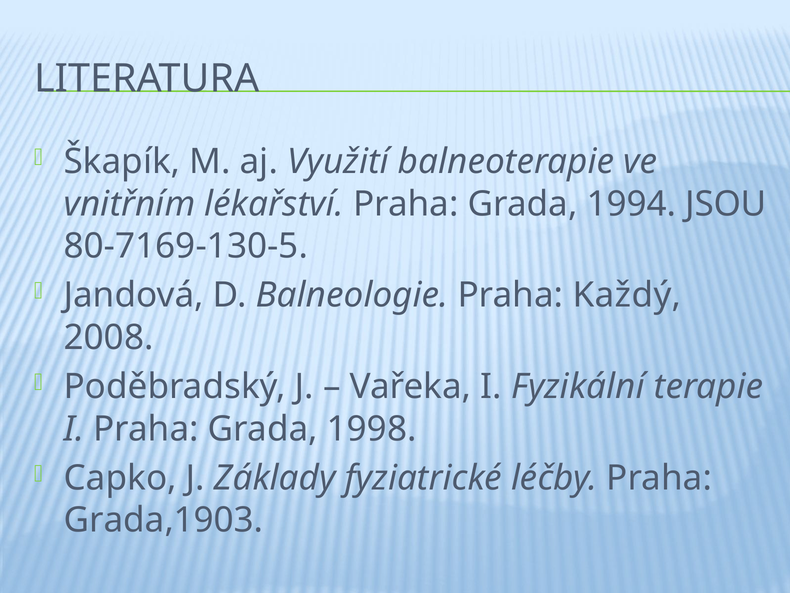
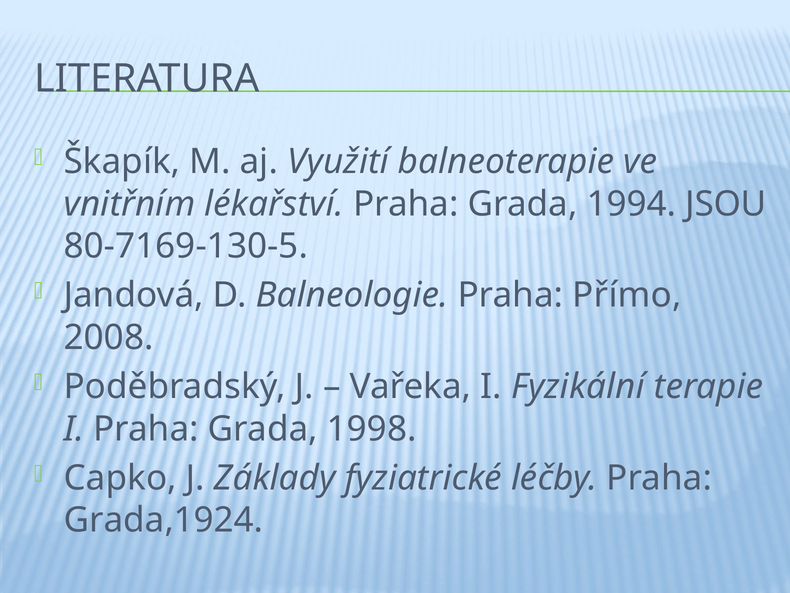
Každý: Každý -> Přímo (627, 295)
Grada,1903: Grada,1903 -> Grada,1924 (164, 520)
